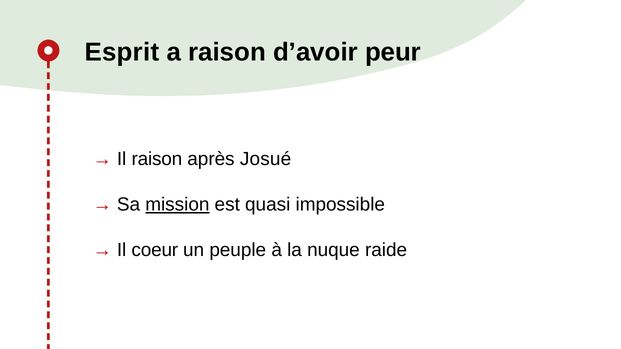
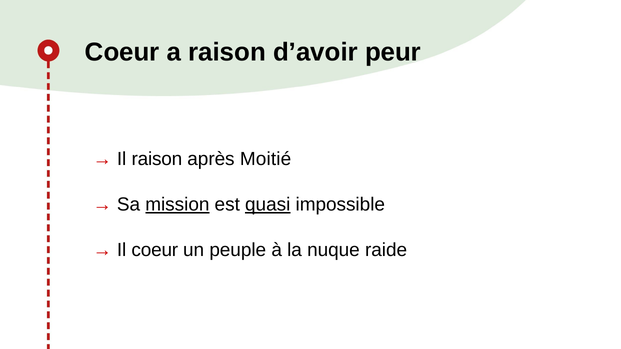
Esprit: Esprit -> Coeur (122, 52)
Josué: Josué -> Moitié (266, 159)
quasi underline: none -> present (268, 205)
